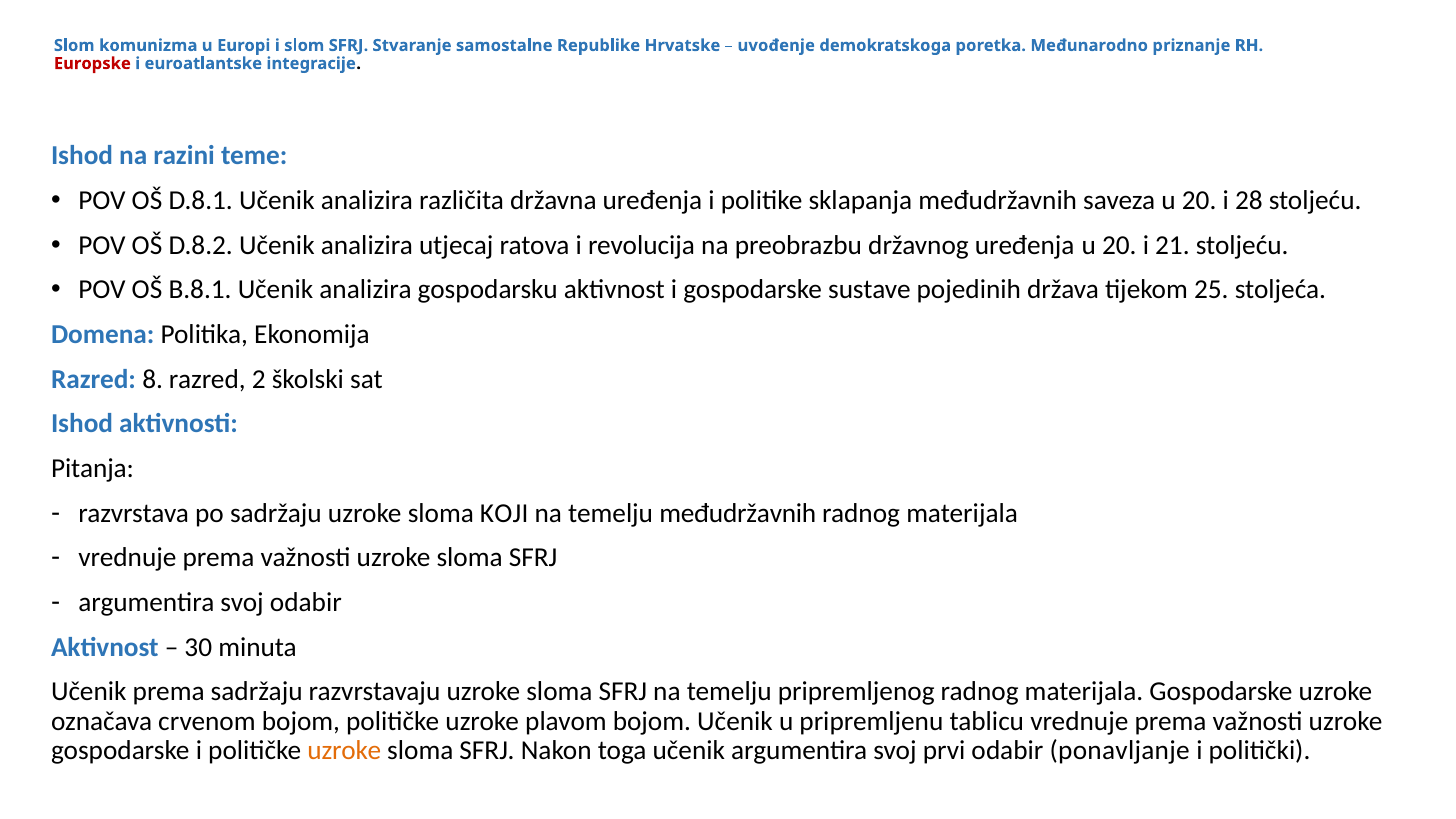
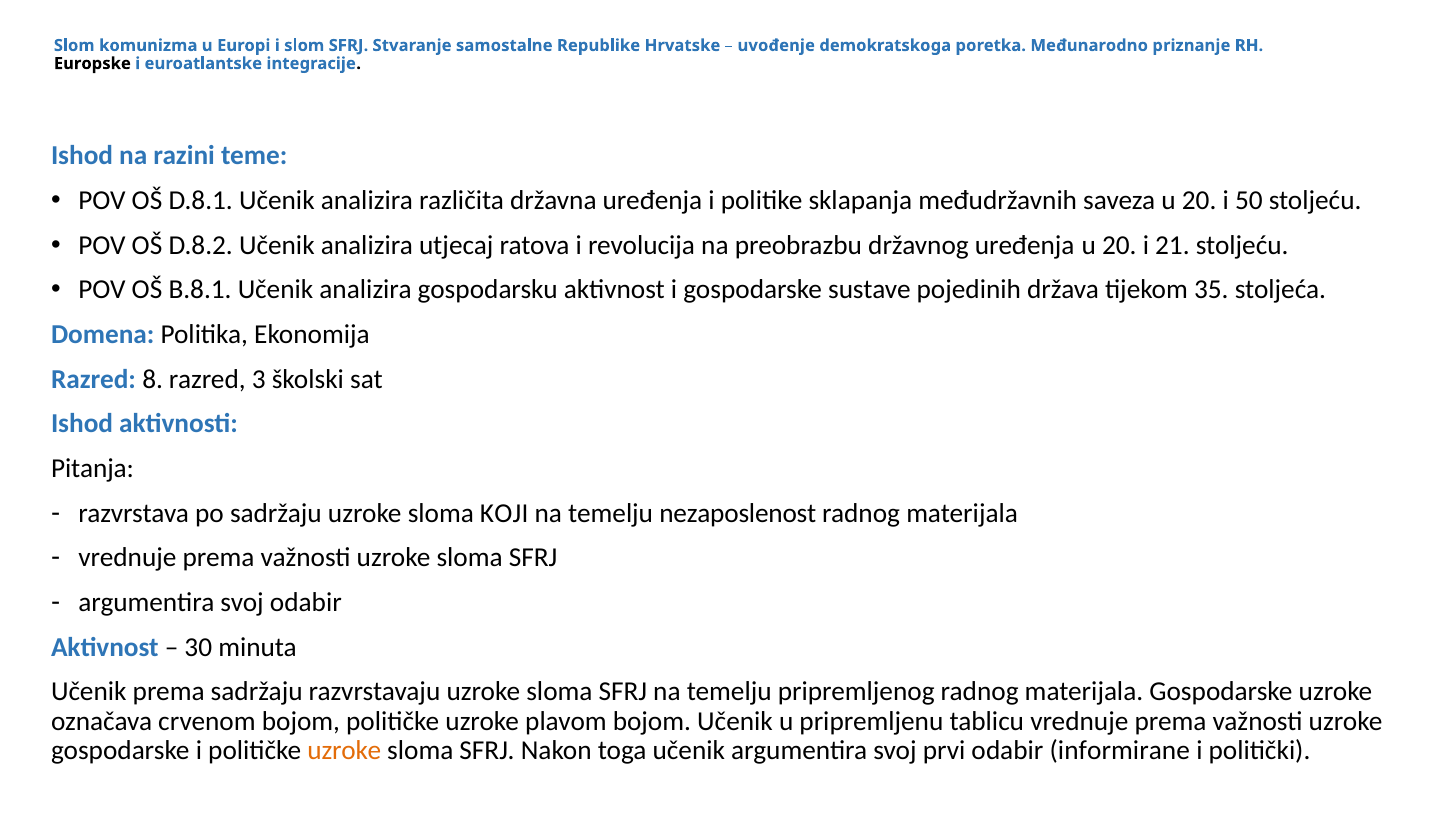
Europske colour: red -> black (92, 63)
28: 28 -> 50 (1249, 201)
25: 25 -> 35 (1211, 290)
2: 2 -> 3 (259, 379)
temelju međudržavnih: međudržavnih -> nezaposlenost (738, 513)
ponavljanje: ponavljanje -> informirane (1120, 751)
